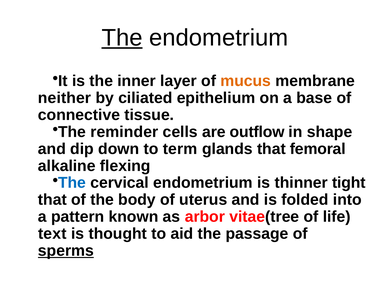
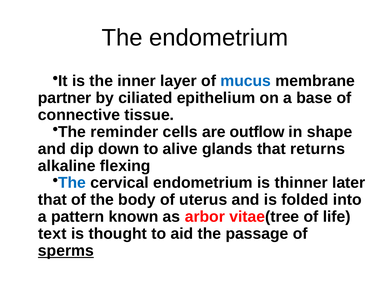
The underline: present -> none (122, 38)
mucus colour: orange -> blue (246, 81)
neither: neither -> partner (65, 98)
term: term -> alive (180, 149)
femoral: femoral -> returns (318, 149)
tight: tight -> later (349, 182)
